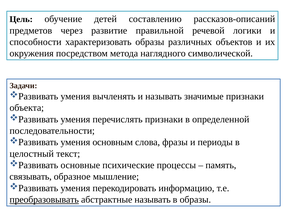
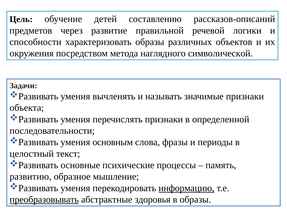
связывать: связывать -> развитию (30, 177)
информацию underline: none -> present (186, 188)
абстрактные называть: называть -> здоровья (153, 200)
